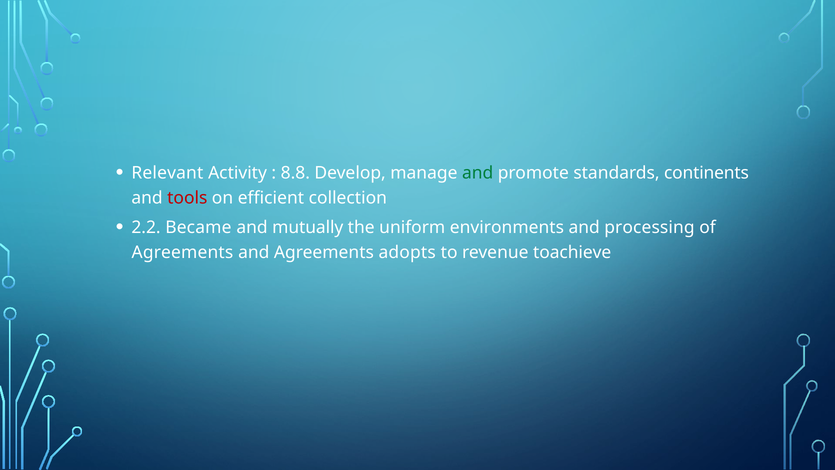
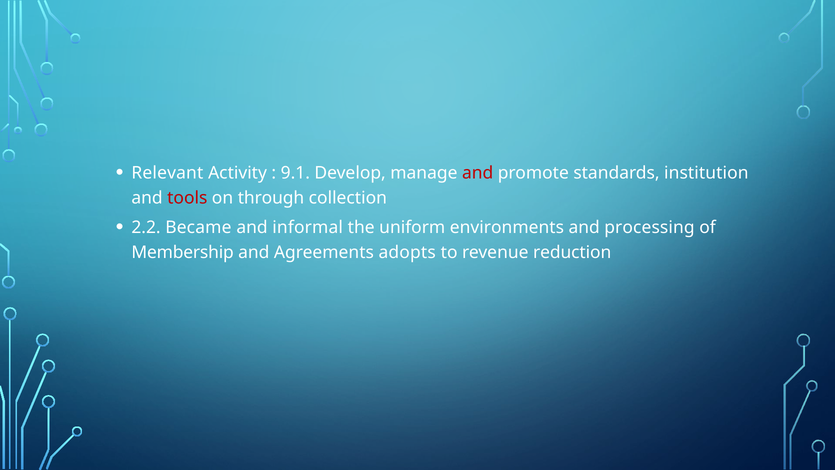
8.8: 8.8 -> 9.1 (295, 173)
and colour: green -> red (478, 173)
continents: continents -> institution (706, 173)
efficient: efficient -> through (271, 198)
mutually: mutually -> informal (308, 227)
Agreements: Agreements -> Membership (183, 253)
toachieve: toachieve -> reduction (572, 253)
